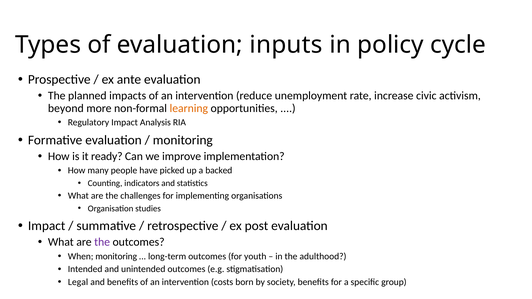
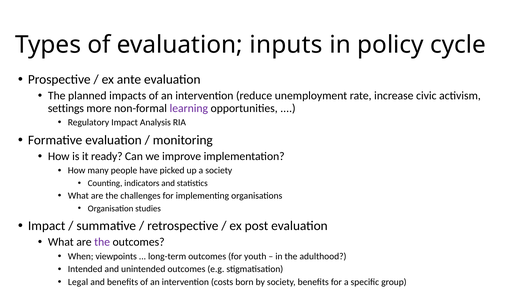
beyond: beyond -> settings (66, 108)
learning colour: orange -> purple (189, 108)
a backed: backed -> society (219, 171)
When monitoring: monitoring -> viewpoints (116, 256)
